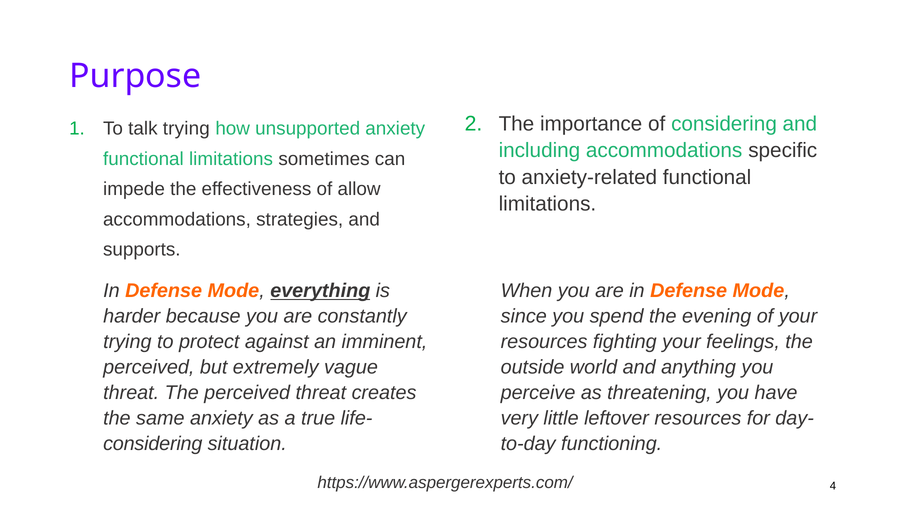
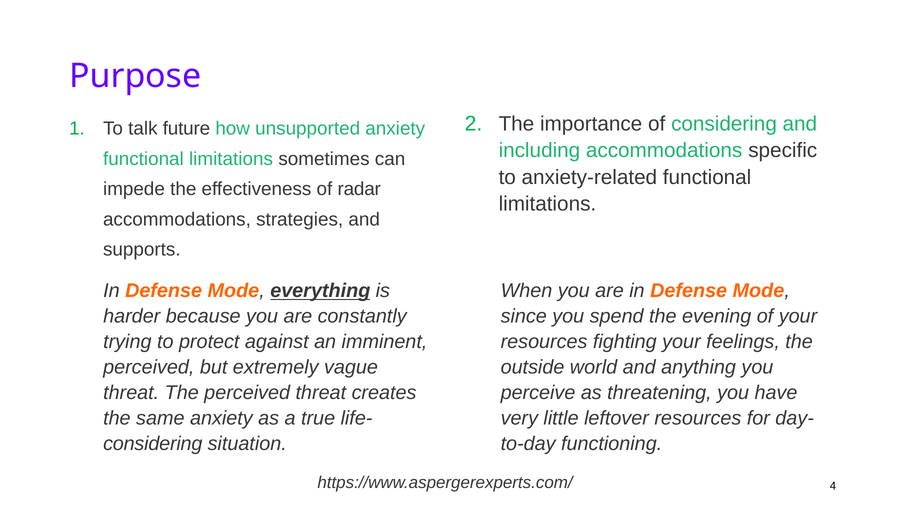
talk trying: trying -> future (186, 129)
allow: allow -> radar (359, 189)
